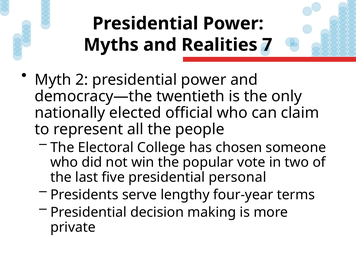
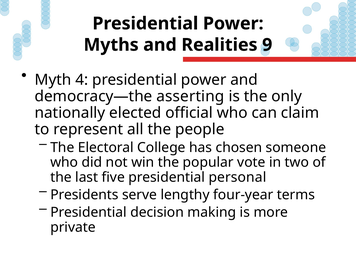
7: 7 -> 9 (267, 45)
2: 2 -> 4 (82, 80)
twentieth: twentieth -> asserting (190, 96)
